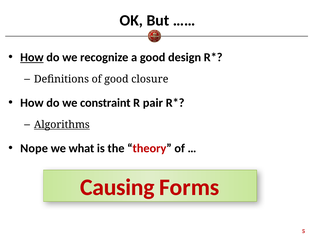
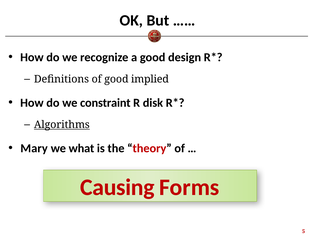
How underline: present -> none (32, 57)
closure: closure -> implied (150, 79)
pair: pair -> disk (153, 103)
Nope: Nope -> Mary (34, 148)
